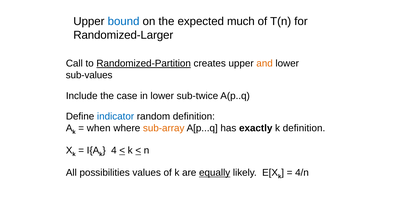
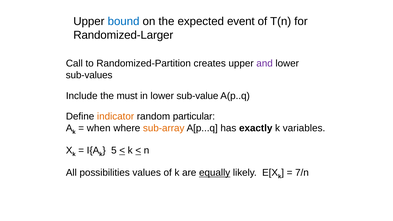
much: much -> event (241, 21)
Randomized-Partition underline: present -> none (144, 63)
and colour: orange -> purple (265, 63)
case: case -> must (127, 96)
sub-twice: sub-twice -> sub-value (197, 96)
indicator colour: blue -> orange (116, 116)
random definition: definition -> particular (194, 116)
k definition: definition -> variables (304, 128)
4: 4 -> 5 (114, 150)
4/n: 4/n -> 7/n (302, 173)
